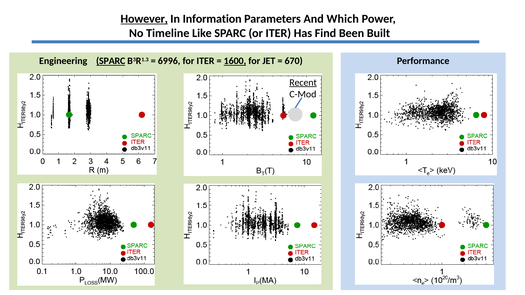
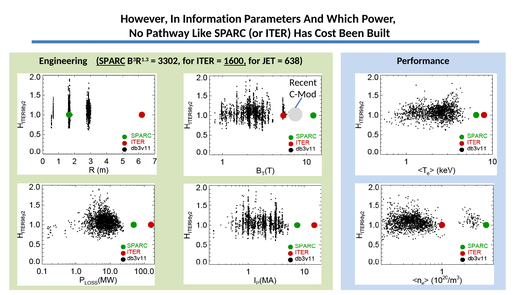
However underline: present -> none (144, 19)
Timeline: Timeline -> Pathway (168, 33)
Find: Find -> Cost (326, 33)
6996: 6996 -> 3302 (169, 61)
670: 670 -> 638 (294, 61)
Recent underline: present -> none (303, 83)
